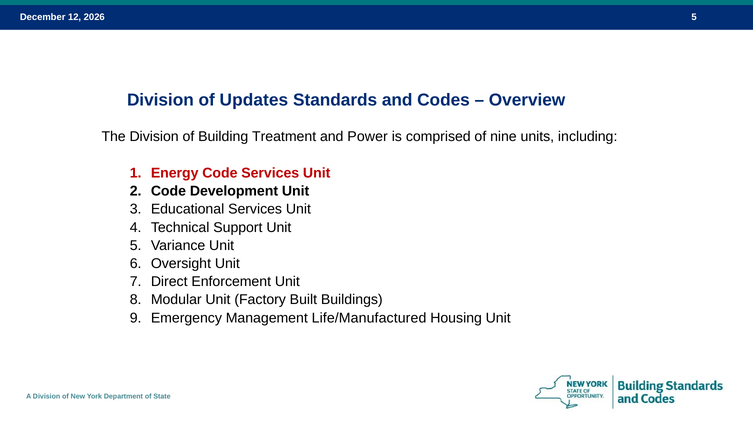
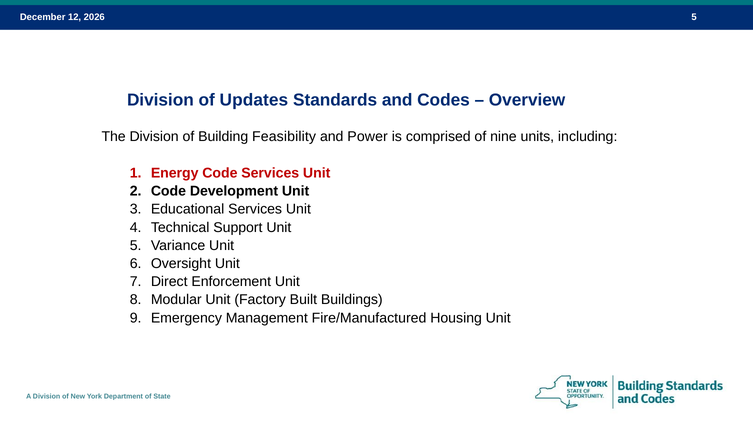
Treatment: Treatment -> Feasibility (284, 137)
Life/Manufactured: Life/Manufactured -> Fire/Manufactured (369, 318)
